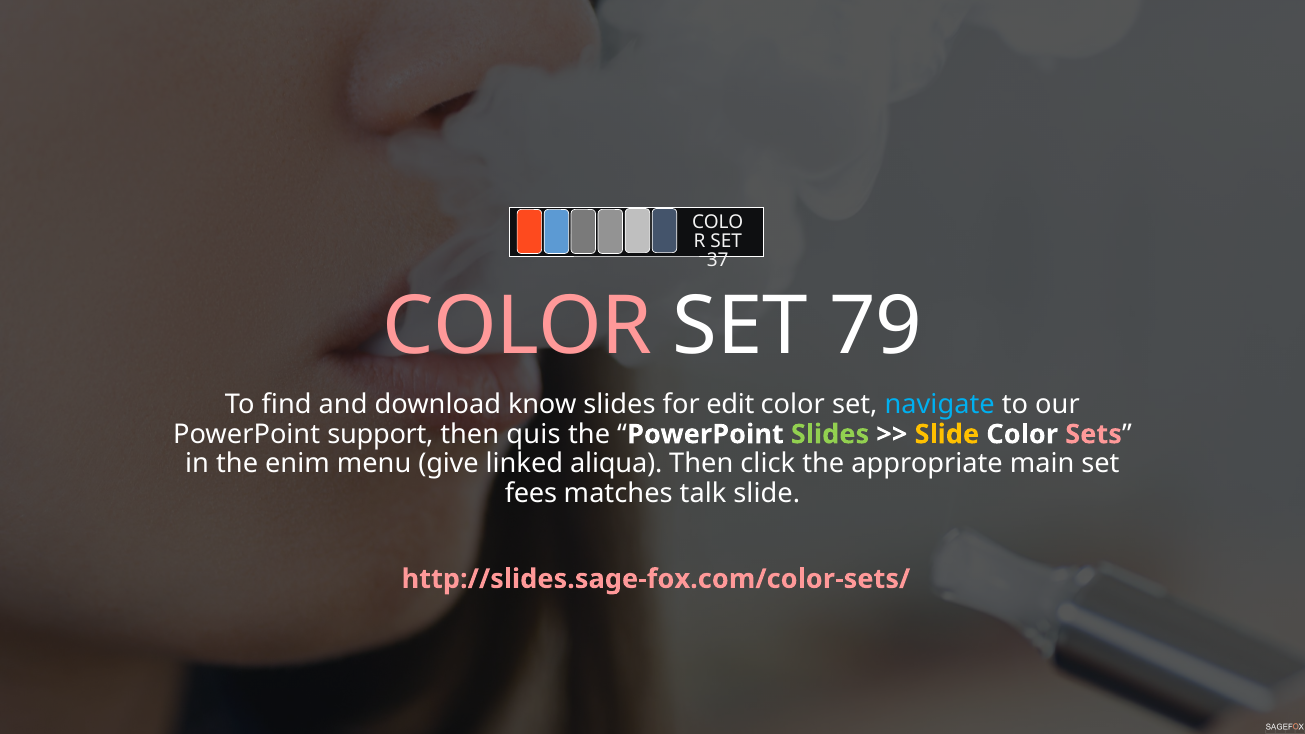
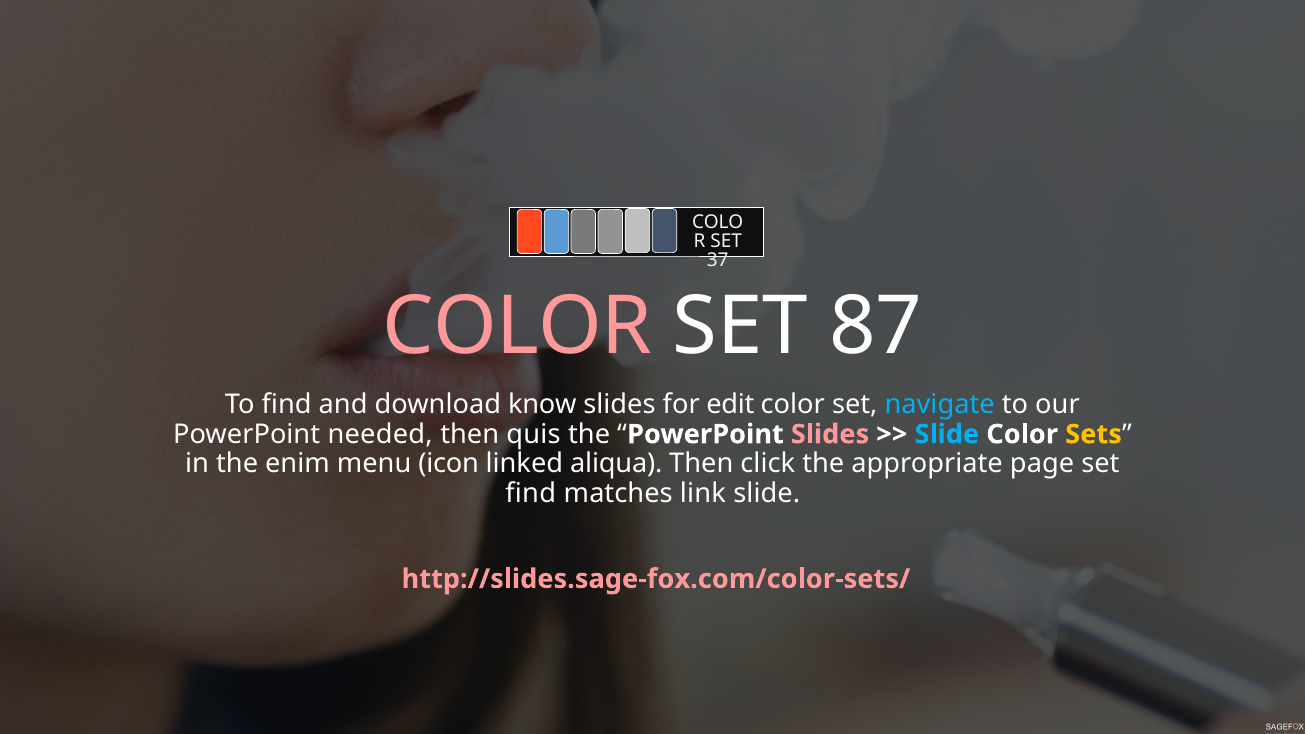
79: 79 -> 87 (876, 326)
support: support -> needed (380, 434)
Slides colour: light green -> pink (830, 434)
Slide colour: yellow -> light blue (947, 434)
Sets colour: pink -> yellow (1094, 434)
give: give -> icon (449, 464)
main: main -> page (1042, 464)
fees: fees -> find (531, 493)
talk: talk -> link (703, 493)
